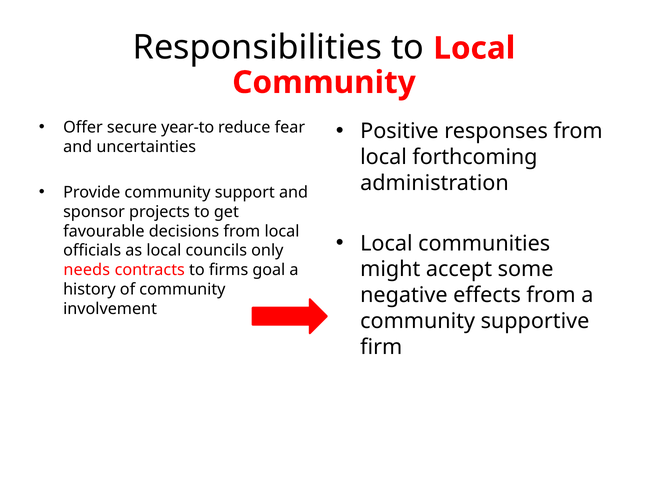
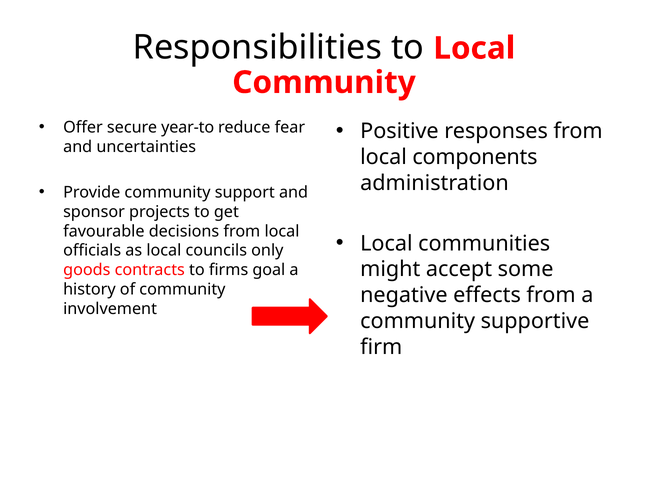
forthcoming: forthcoming -> components (475, 157)
needs: needs -> goods (87, 270)
